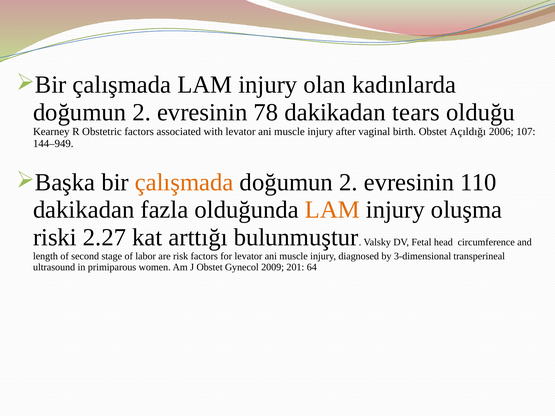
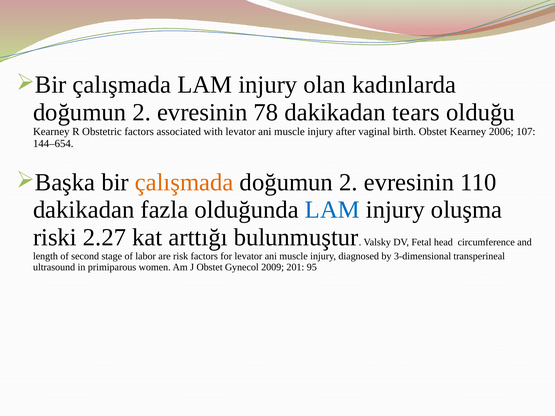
Obstet Açıldığı: Açıldığı -> Kearney (468, 132)
144–949: 144–949 -> 144–654 (53, 144)
LAM colour: orange -> blue (332, 210)
64: 64 -> 95 (312, 267)
